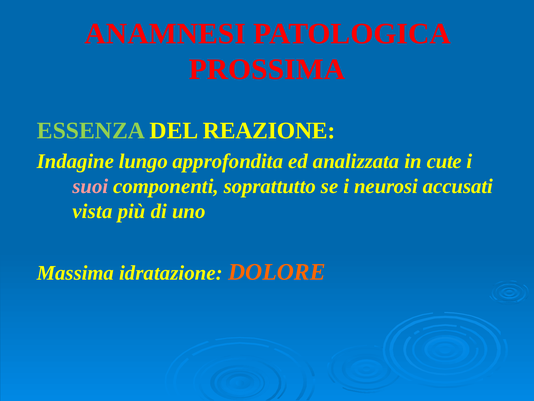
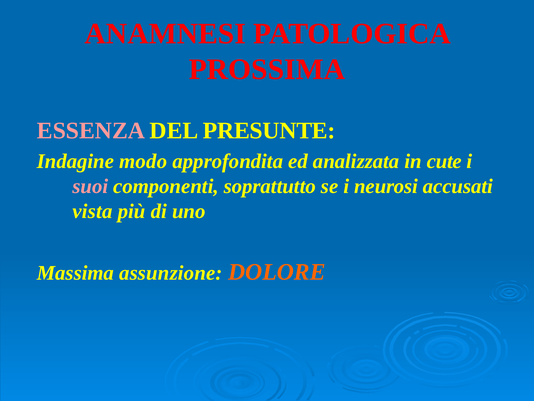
ESSENZA colour: light green -> pink (91, 130)
REAZIONE: REAZIONE -> PRESUNTE (269, 130)
lungo: lungo -> modo (143, 161)
idratazione: idratazione -> assunzione (171, 273)
